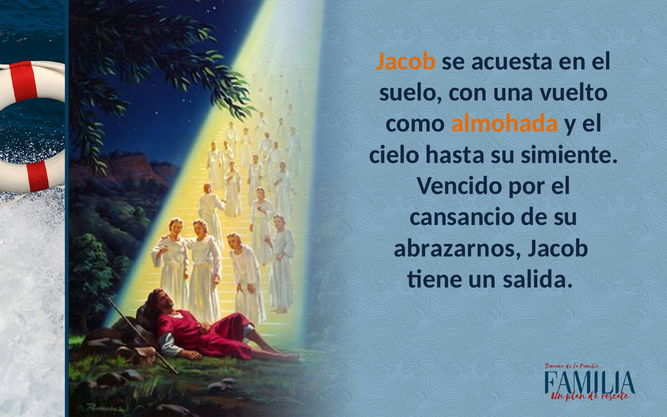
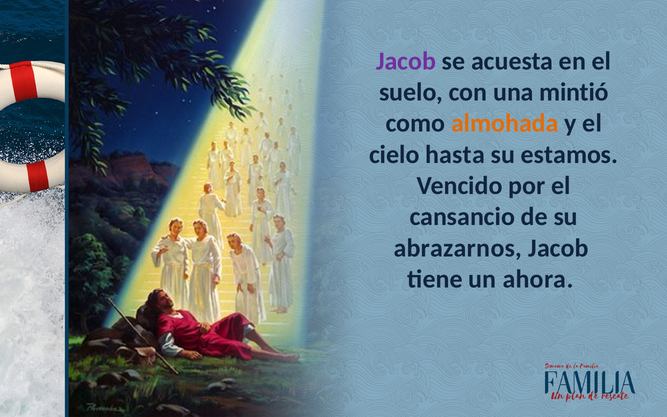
Jacob colour: orange -> purple (406, 61)
vuelto: vuelto -> mintió (574, 92)
simiente: simiente -> estamos (570, 154)
salida: salida -> ahora (538, 279)
